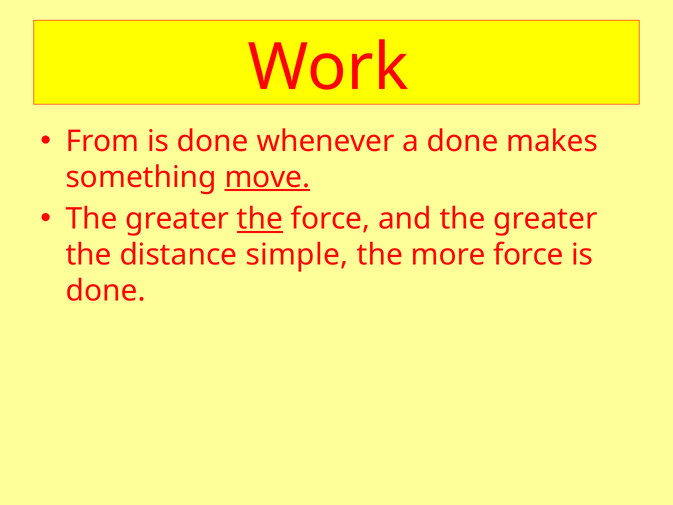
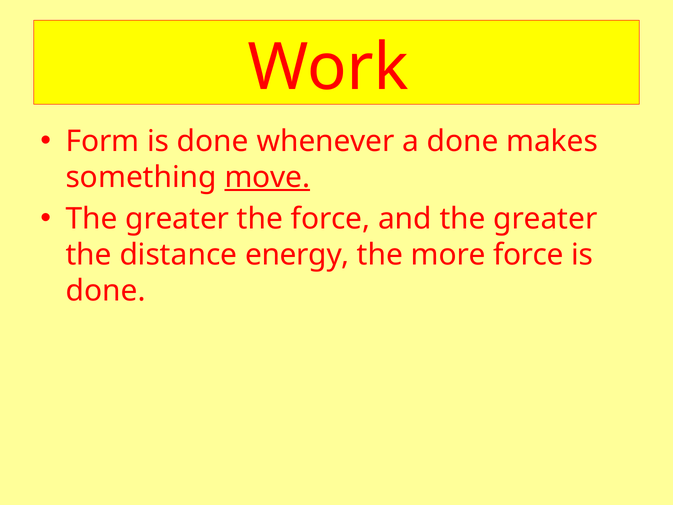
From: From -> Form (102, 141)
the underline: present -> none (260, 219)
simple: simple -> energy (297, 255)
